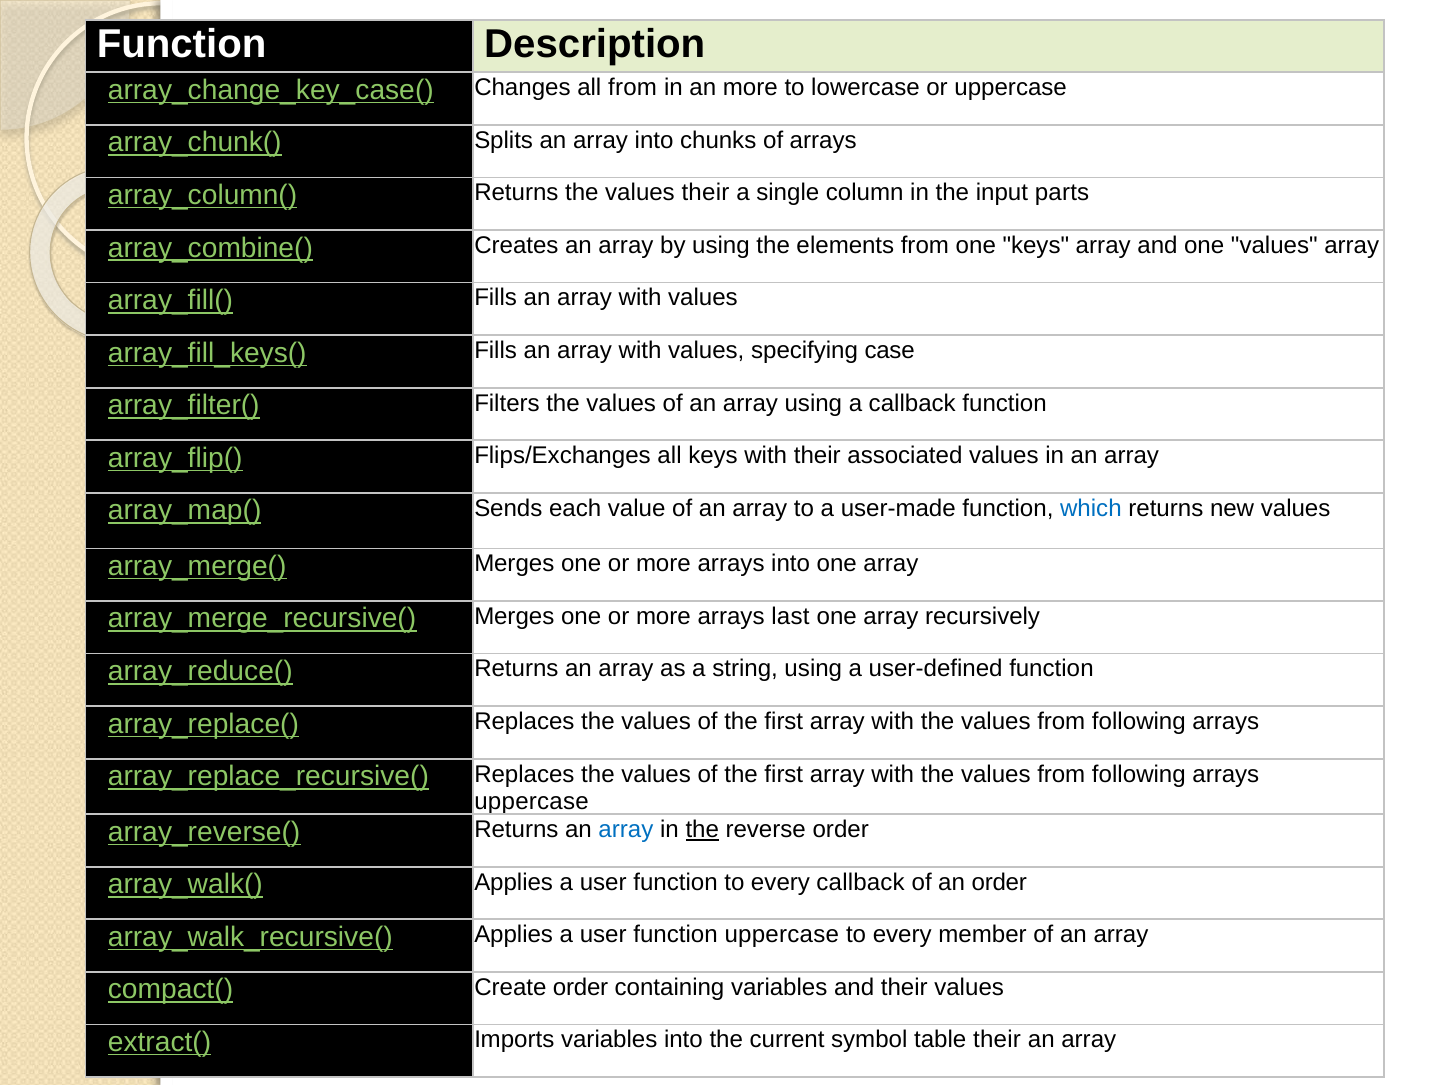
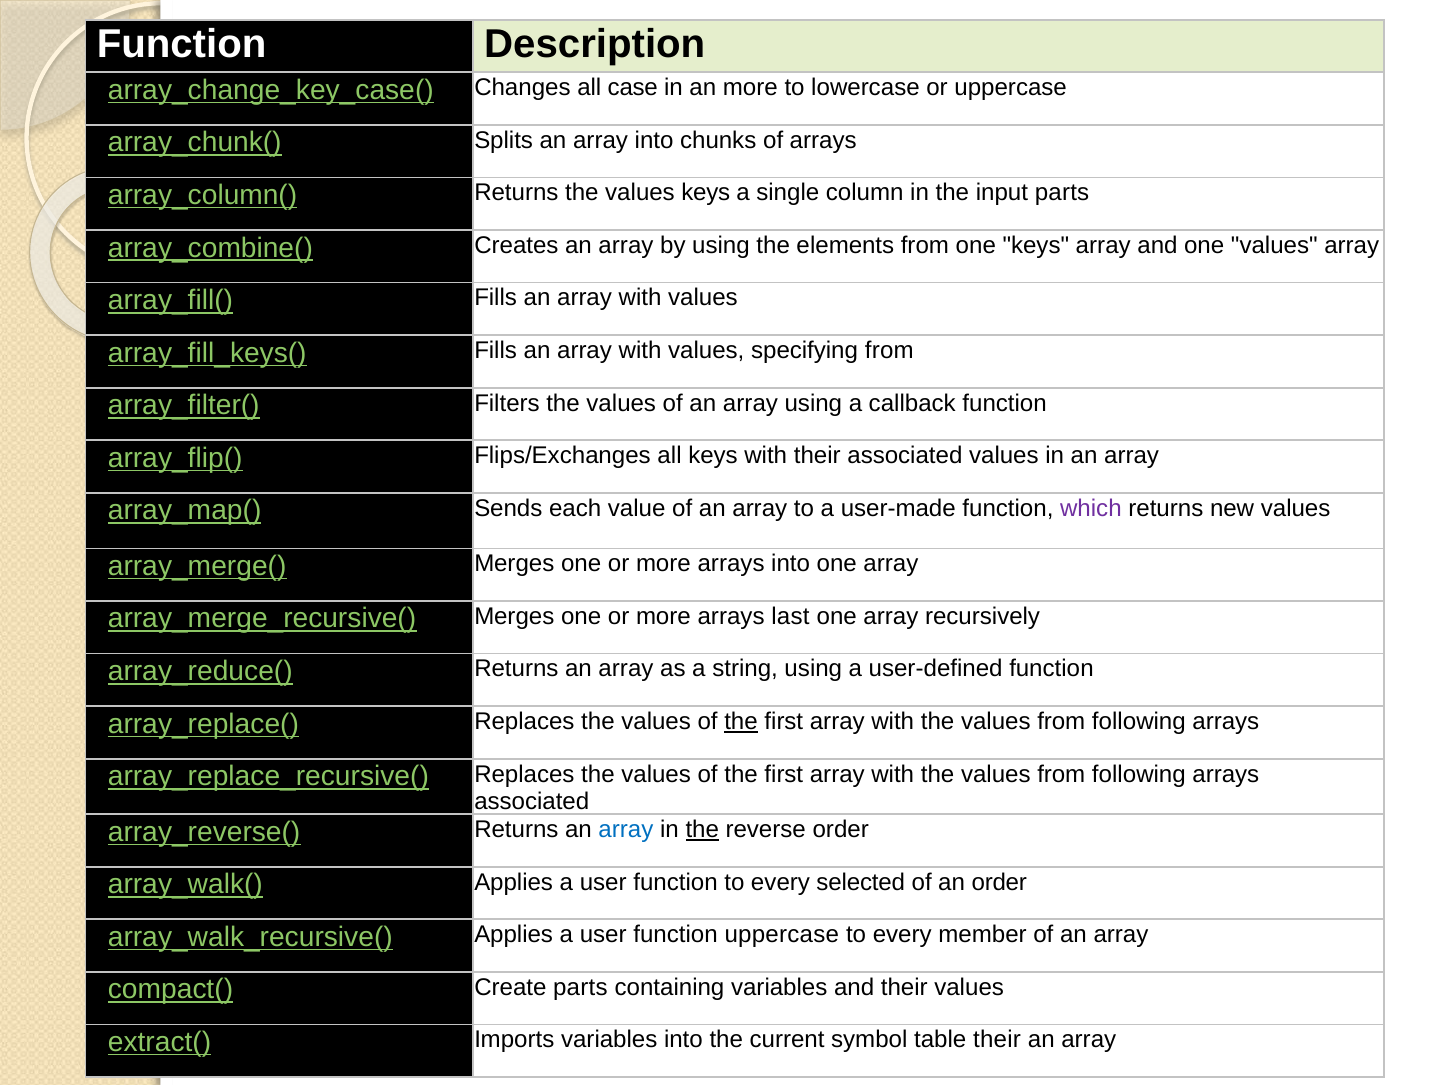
all from: from -> case (633, 88)
values their: their -> keys (706, 193)
specifying case: case -> from (889, 351)
which colour: blue -> purple (1091, 508)
the underline: none -> present (741, 722)
uppercase: uppercase -> associated (532, 801)
every callback: callback -> selected (861, 882)
Create order: order -> parts (580, 988)
